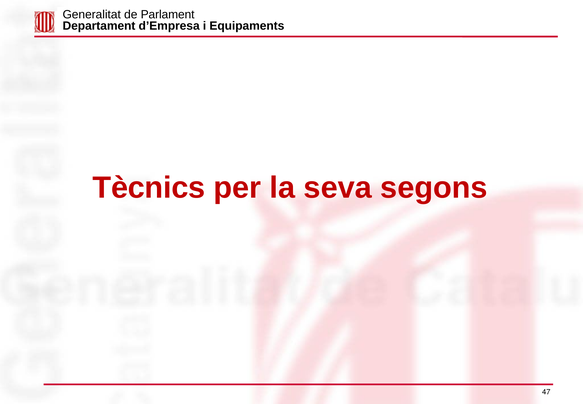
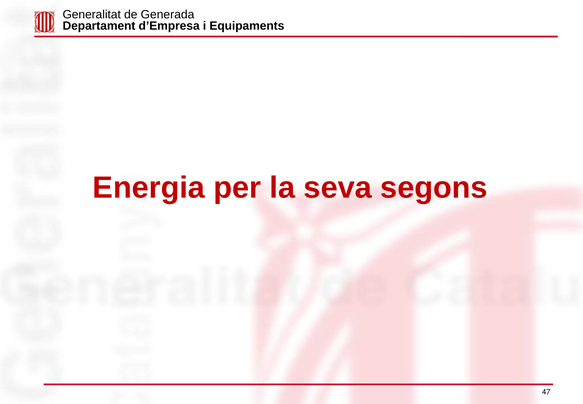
Parlament: Parlament -> Generada (168, 15)
Tècnics: Tècnics -> Energia (149, 188)
